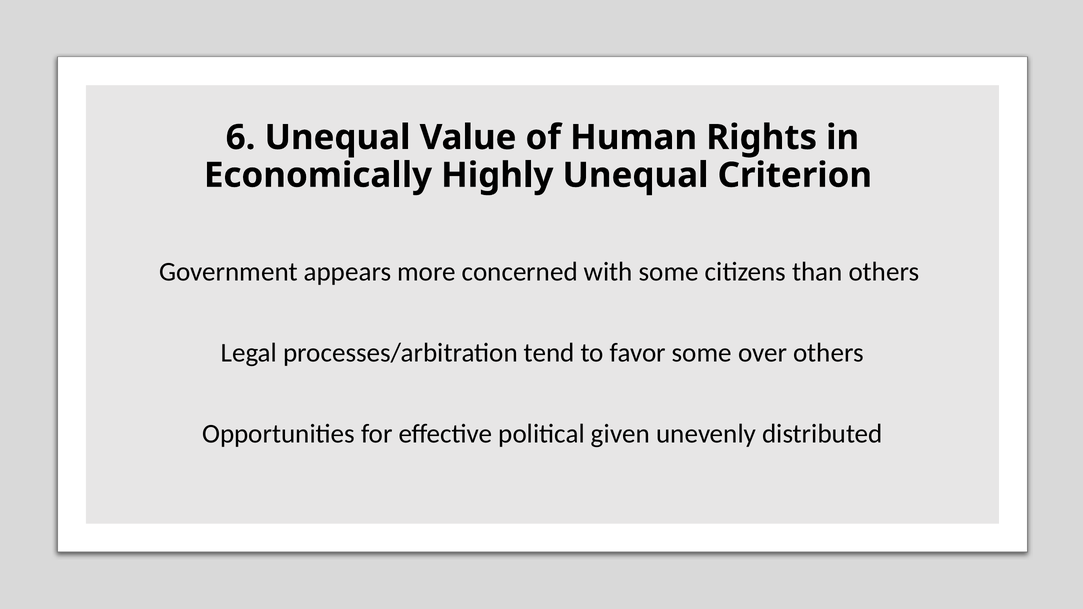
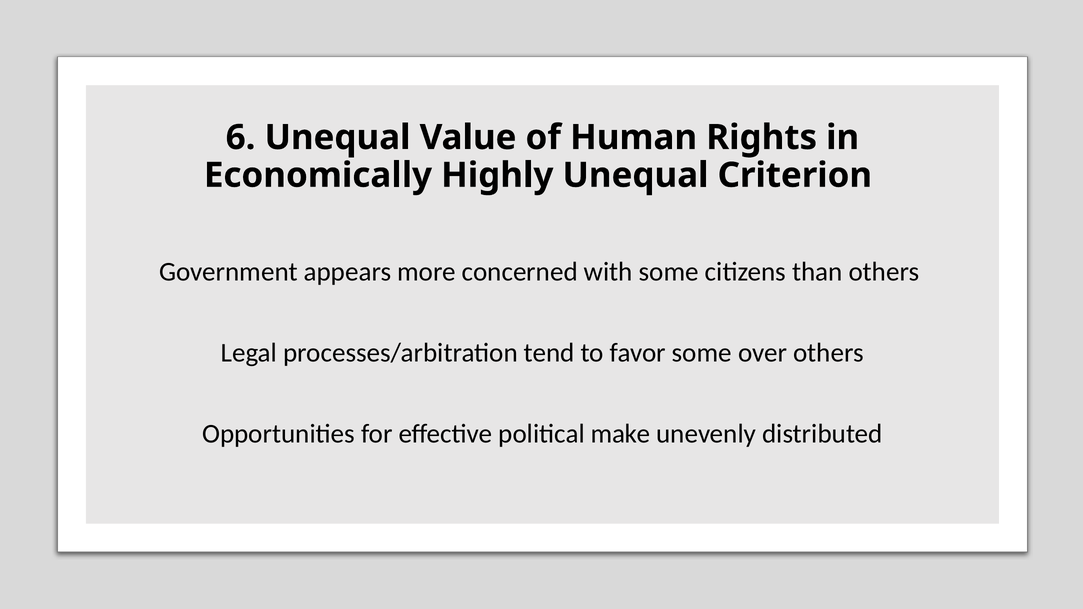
given: given -> make (621, 434)
